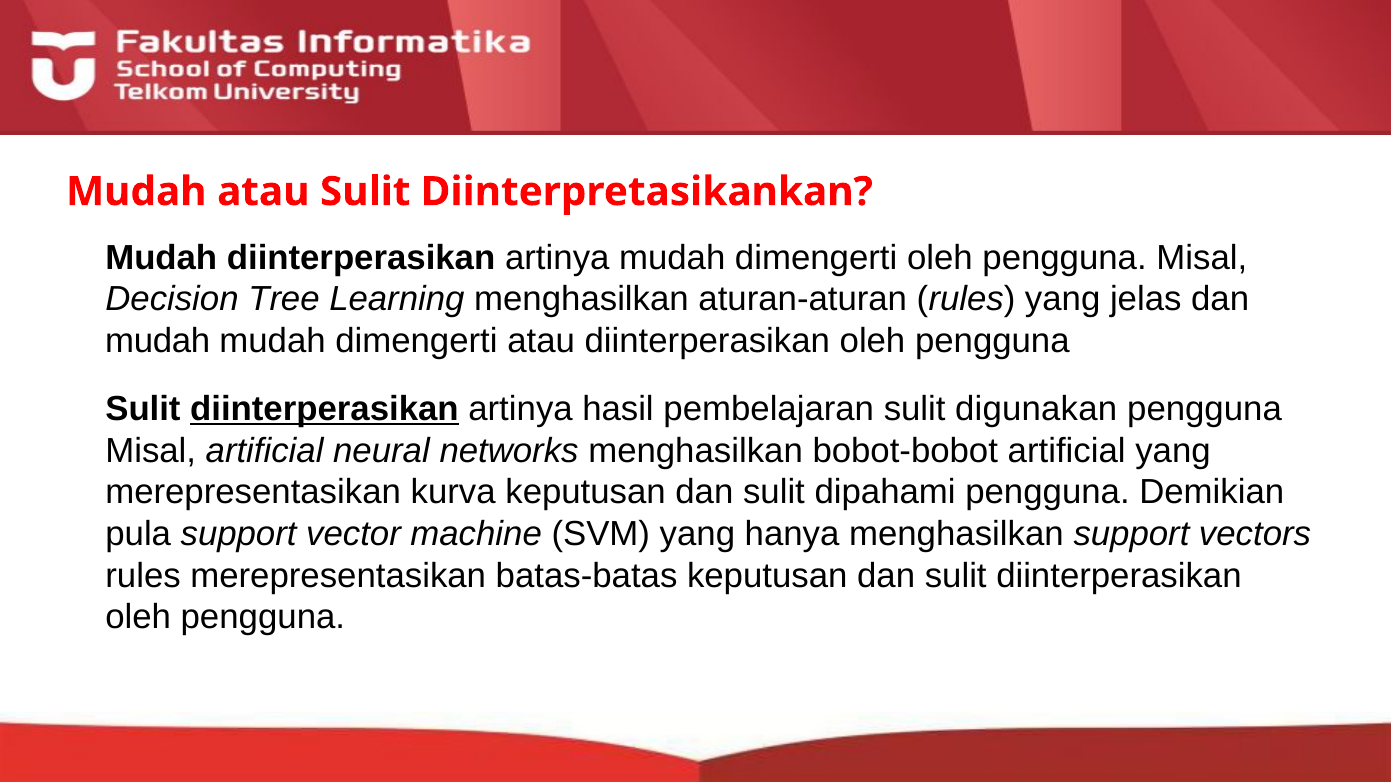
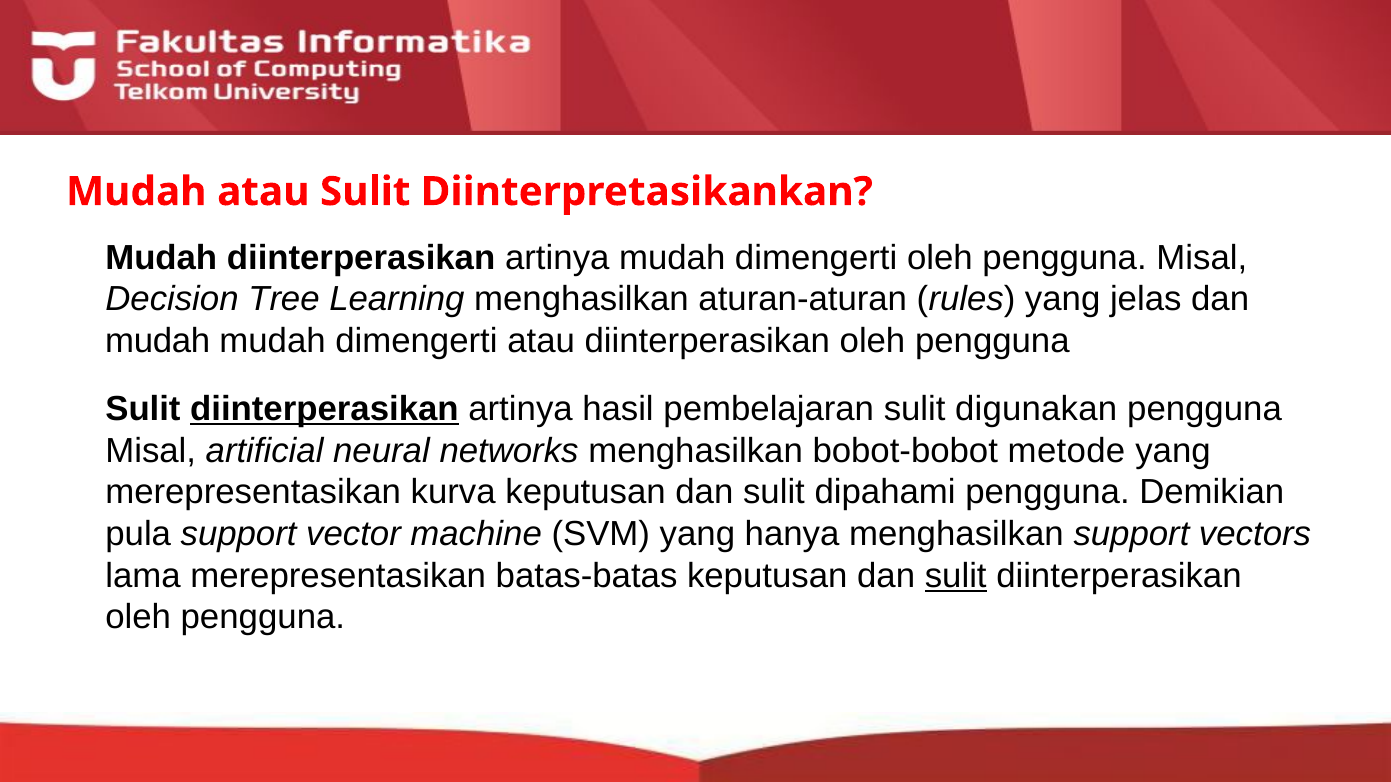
bobot-bobot artificial: artificial -> metode (1067, 451)
rules: rules -> lama (143, 576)
sulit underline: none -> present (956, 576)
